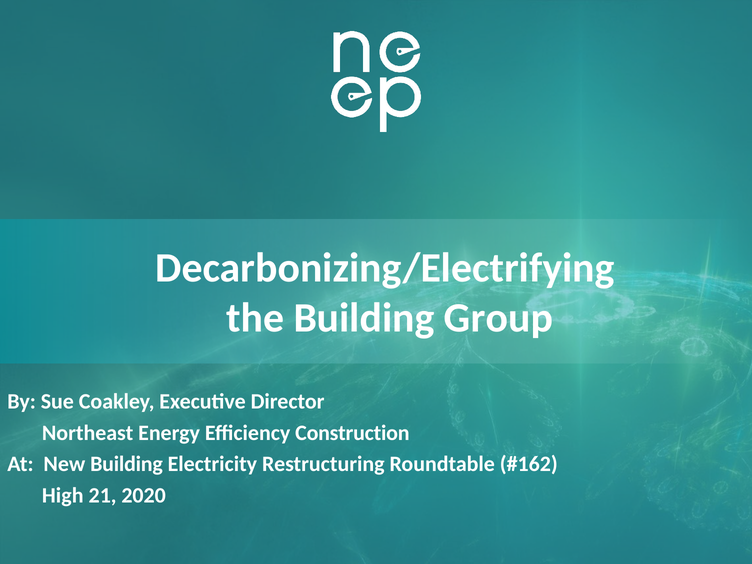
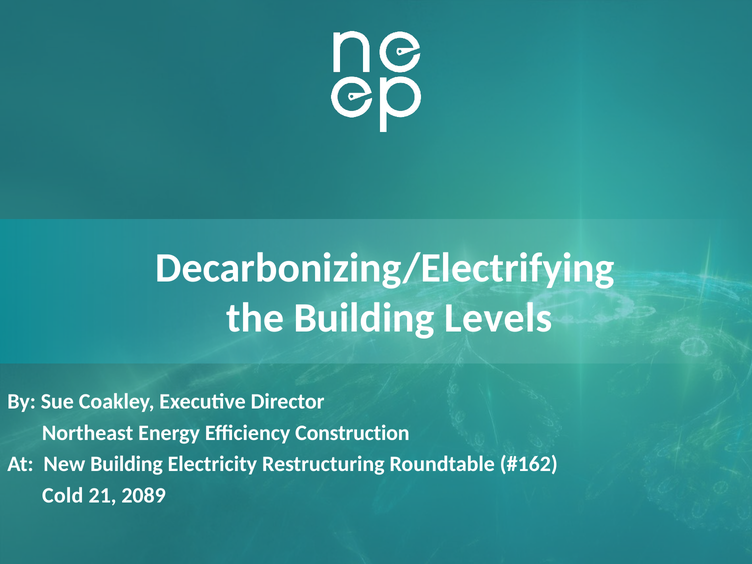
Group: Group -> Levels (498, 318)
High: High -> Cold (63, 496)
2020: 2020 -> 2089 (144, 496)
